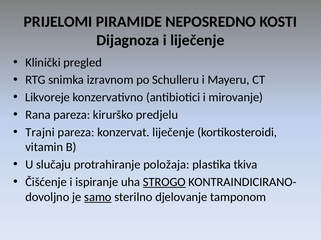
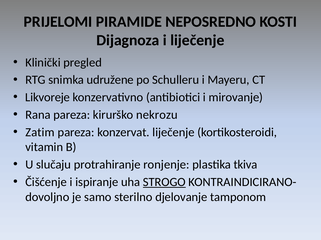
izravnom: izravnom -> udružene (110, 80)
predjelu: predjelu -> nekrozu (157, 115)
Trajni: Trajni -> Zatim (40, 133)
položaja: položaja -> ronjenje (166, 165)
samo underline: present -> none (98, 198)
